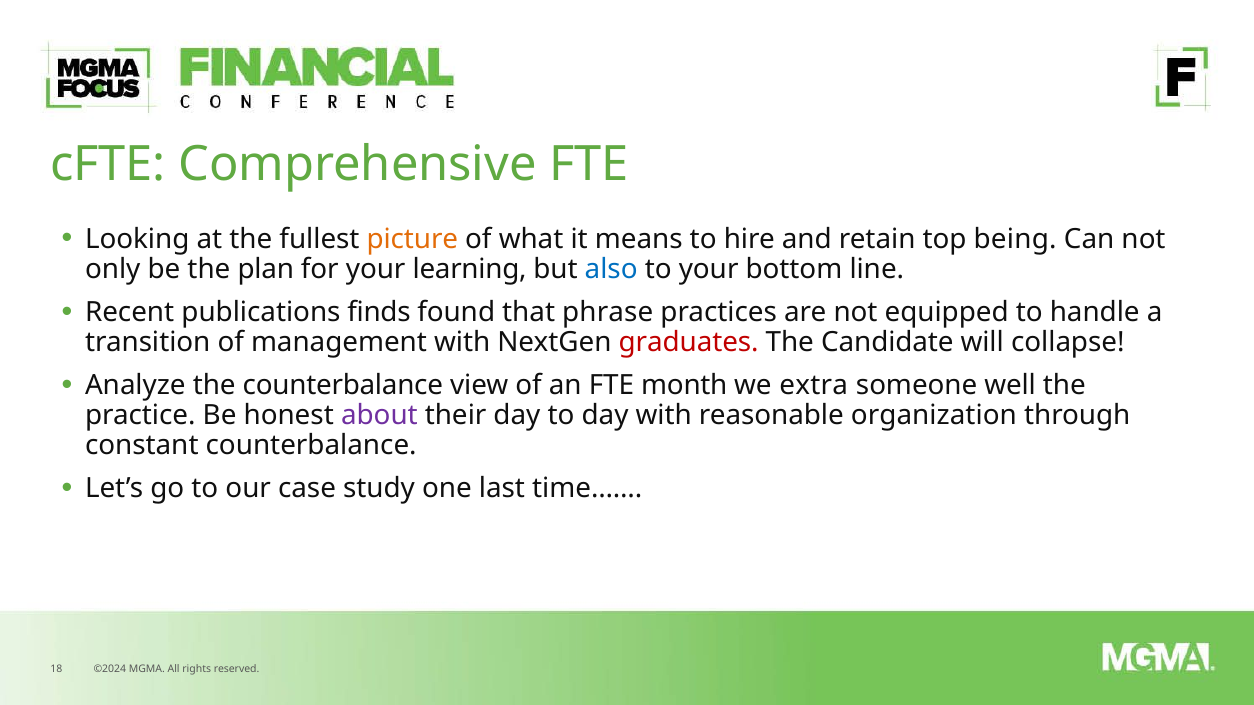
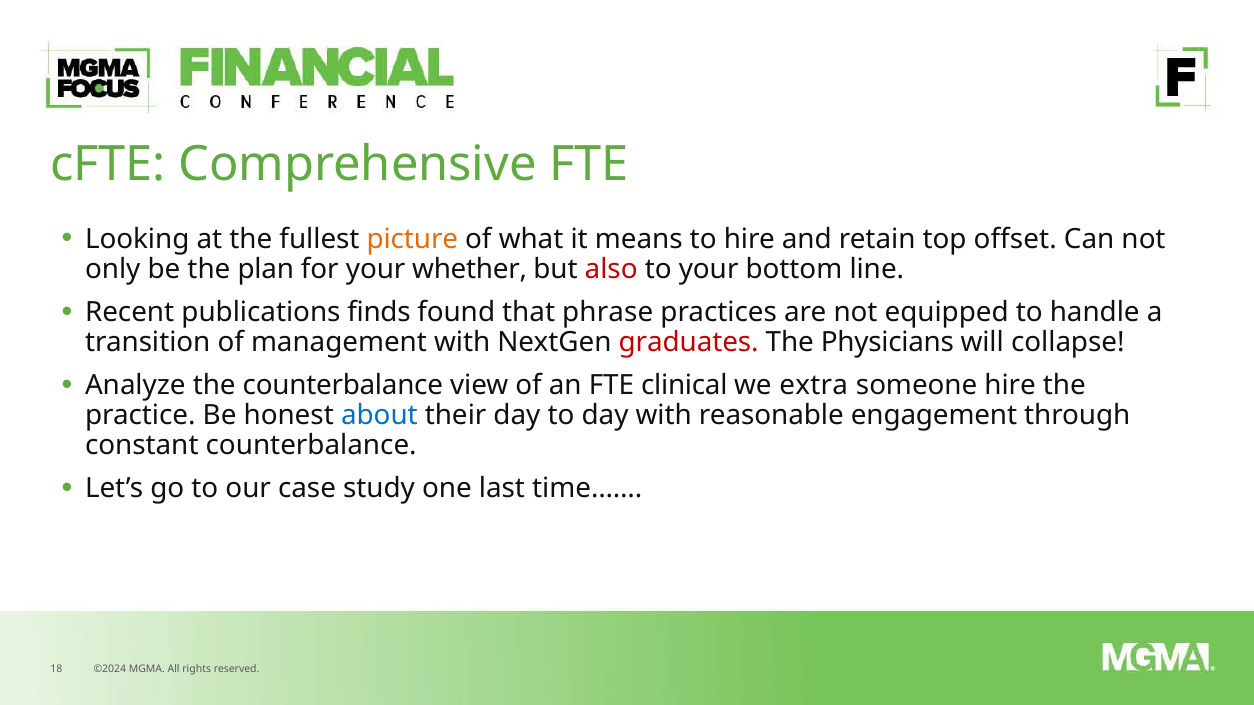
being: being -> offset (1015, 239)
learning: learning -> whether (470, 269)
also colour: blue -> red (611, 269)
Candidate: Candidate -> Physicians (887, 342)
month: month -> clinical (684, 385)
someone well: well -> hire (1010, 385)
about colour: purple -> blue (379, 415)
organization: organization -> engagement (934, 415)
